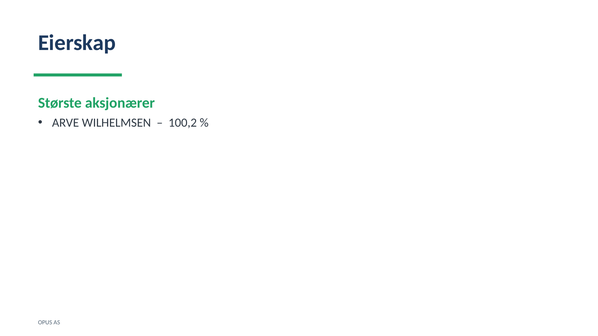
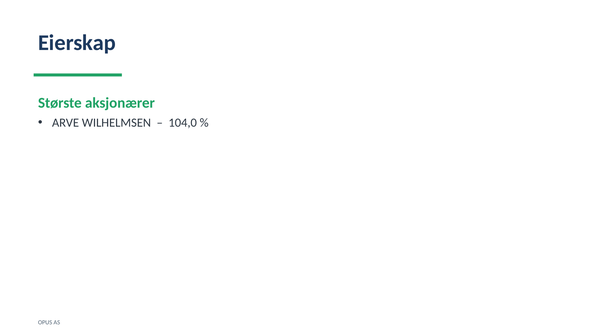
100,2: 100,2 -> 104,0 (183, 123)
